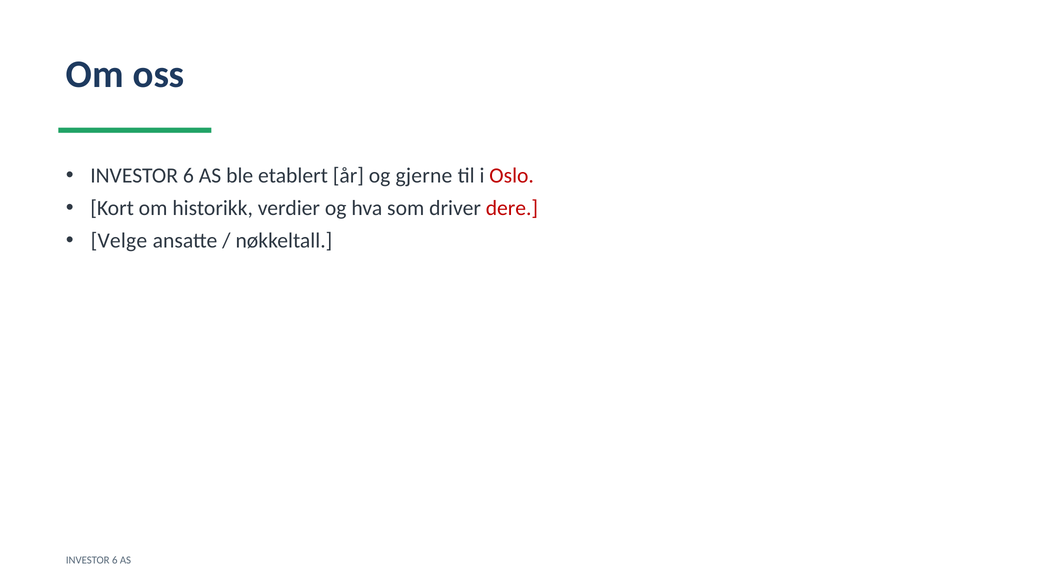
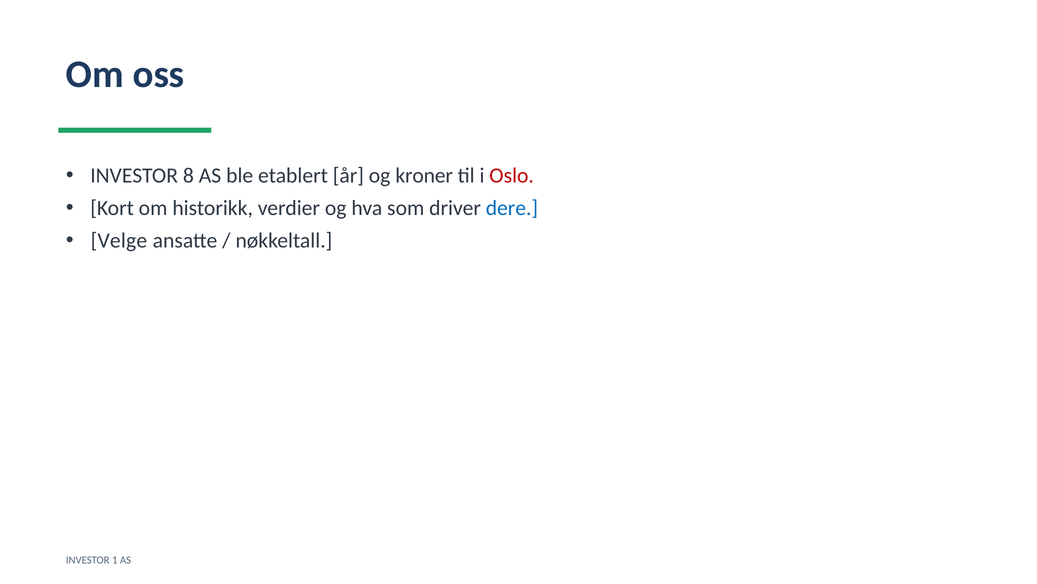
6: 6 -> 8 (188, 176)
gjerne: gjerne -> kroner (424, 176)
dere colour: red -> blue (512, 208)
6: 6 -> 1 (115, 560)
